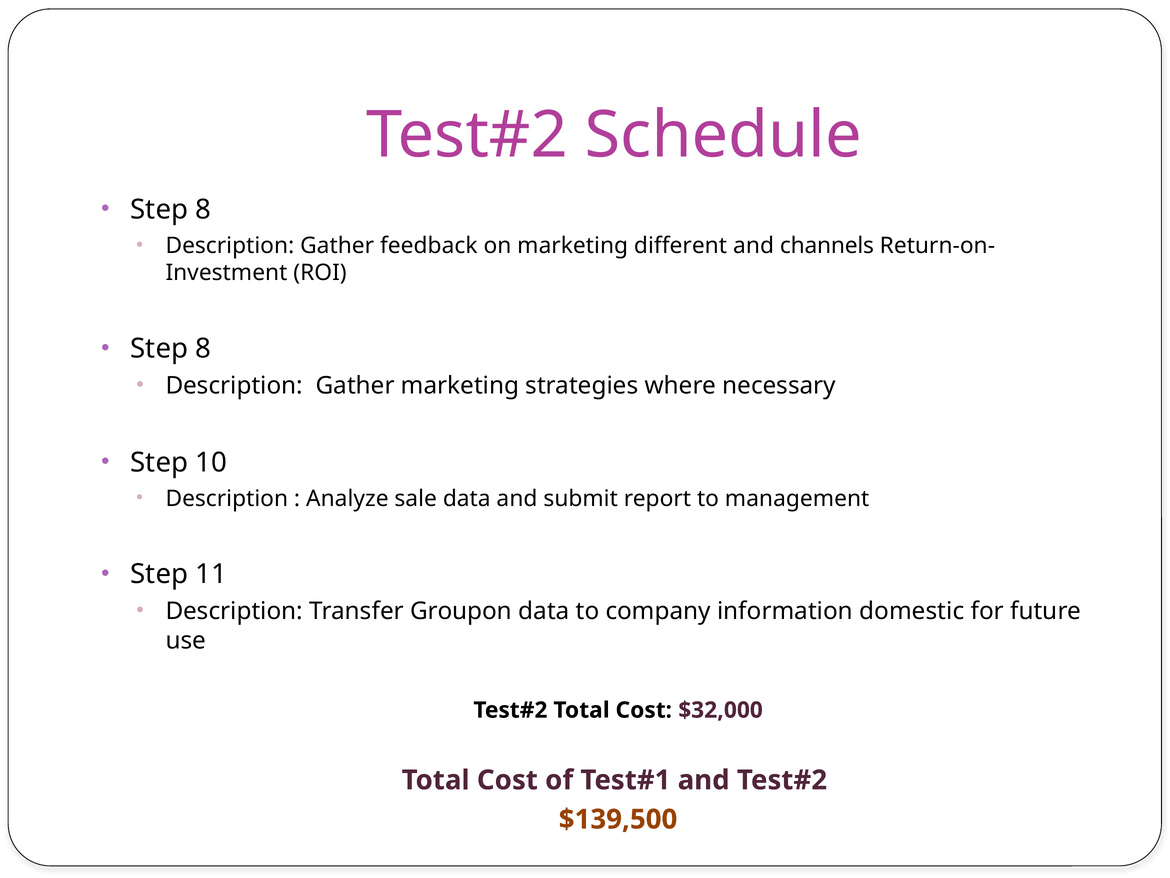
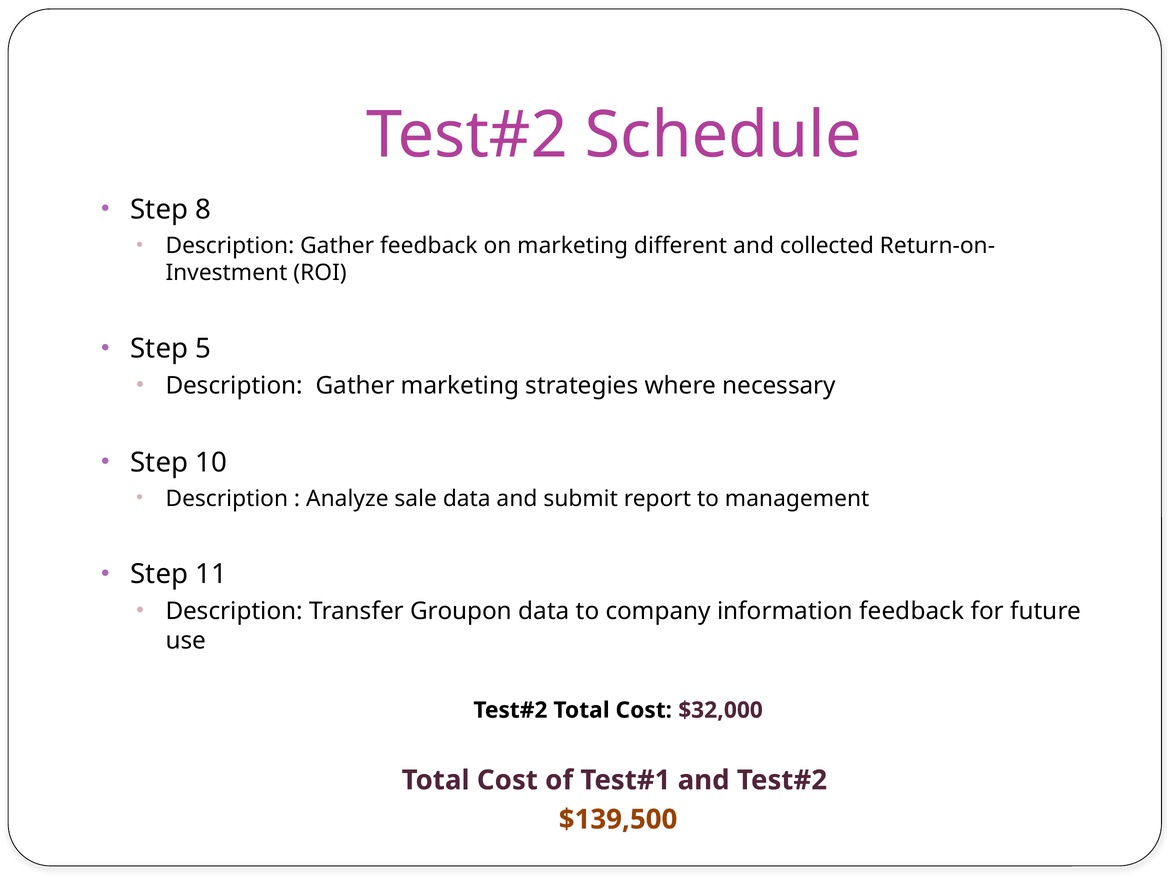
channels: channels -> collected (827, 245)
8: 8 -> 5 (203, 349)
information domestic: domestic -> feedback (912, 611)
